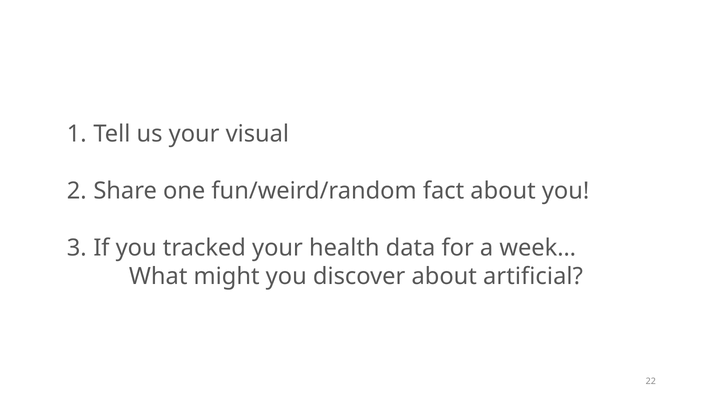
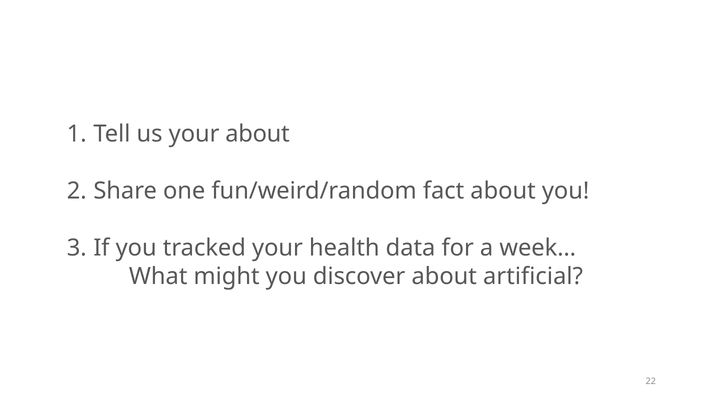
your visual: visual -> about (257, 134)
